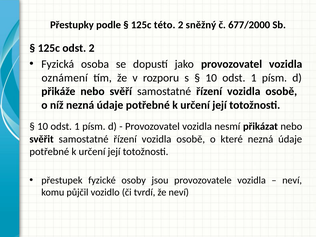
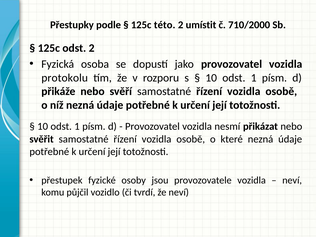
sněžný: sněžný -> umístit (201, 25)
677/2000: 677/2000 -> 710/2000 (249, 25)
oznámení: oznámení -> protokolu (65, 78)
